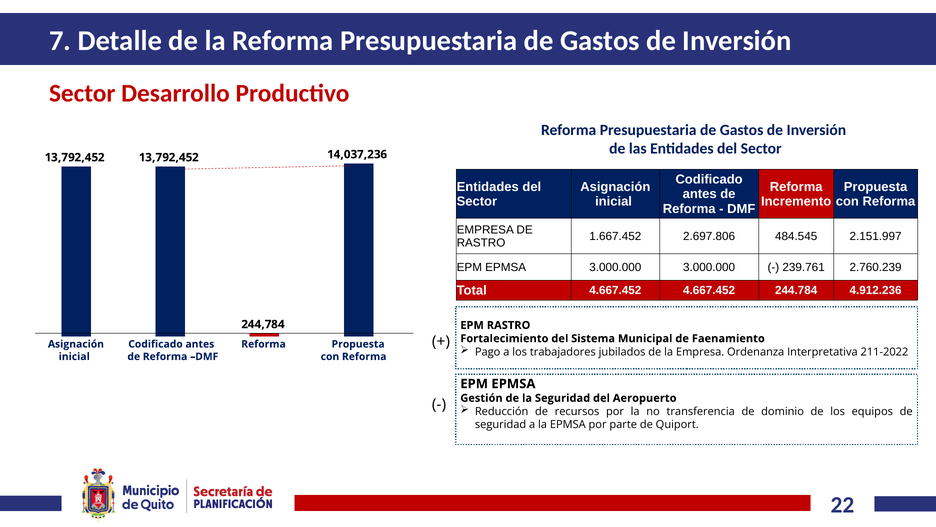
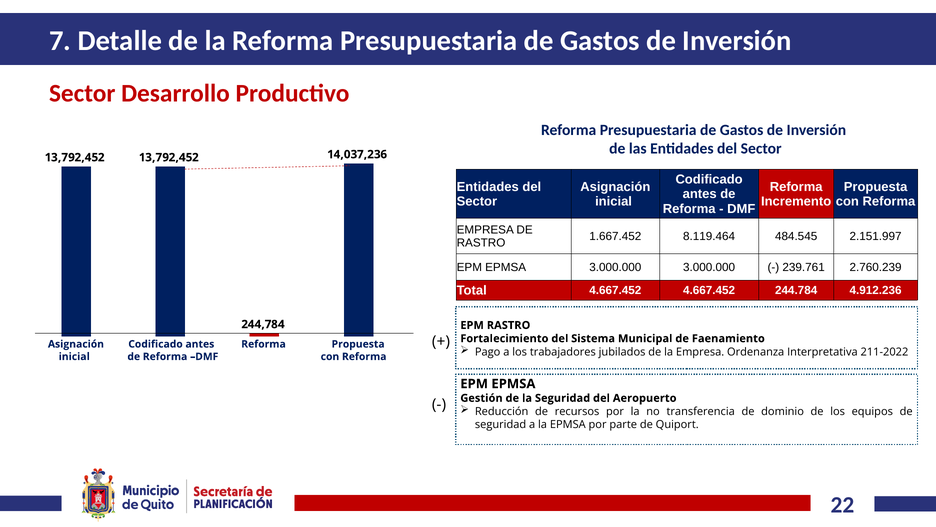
2.697.806: 2.697.806 -> 8.119.464 (709, 236)
